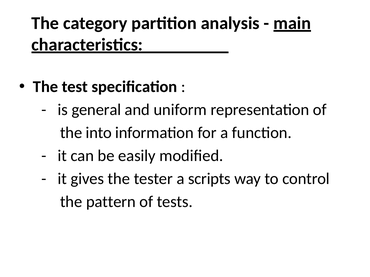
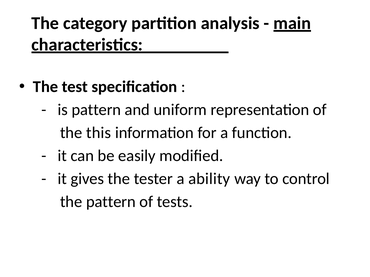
is general: general -> pattern (96, 110)
into: into -> this (99, 133)
scripts: scripts -> ability (209, 179)
